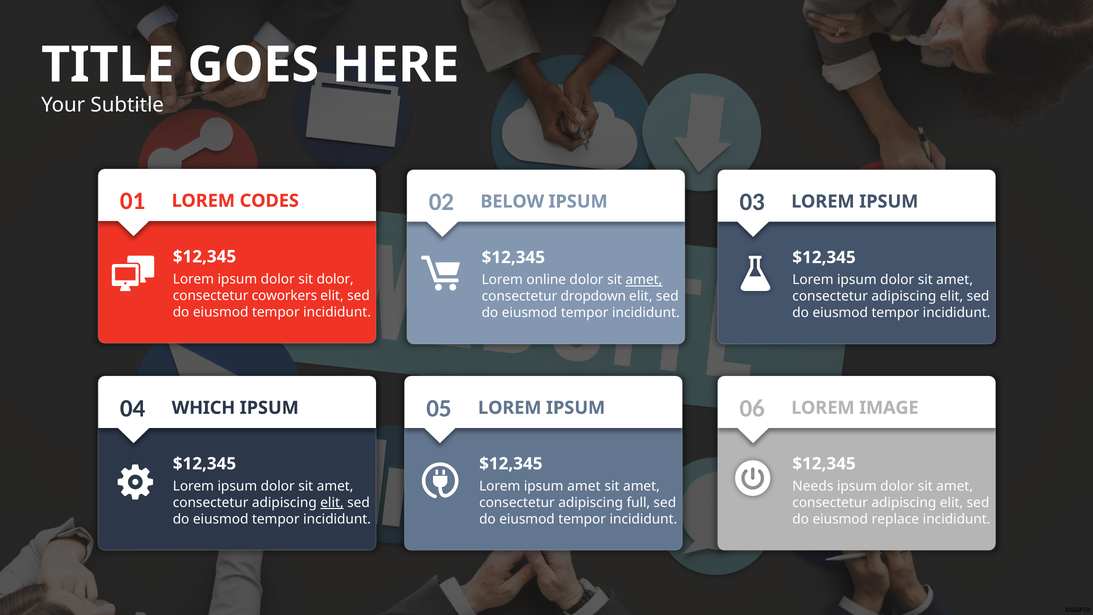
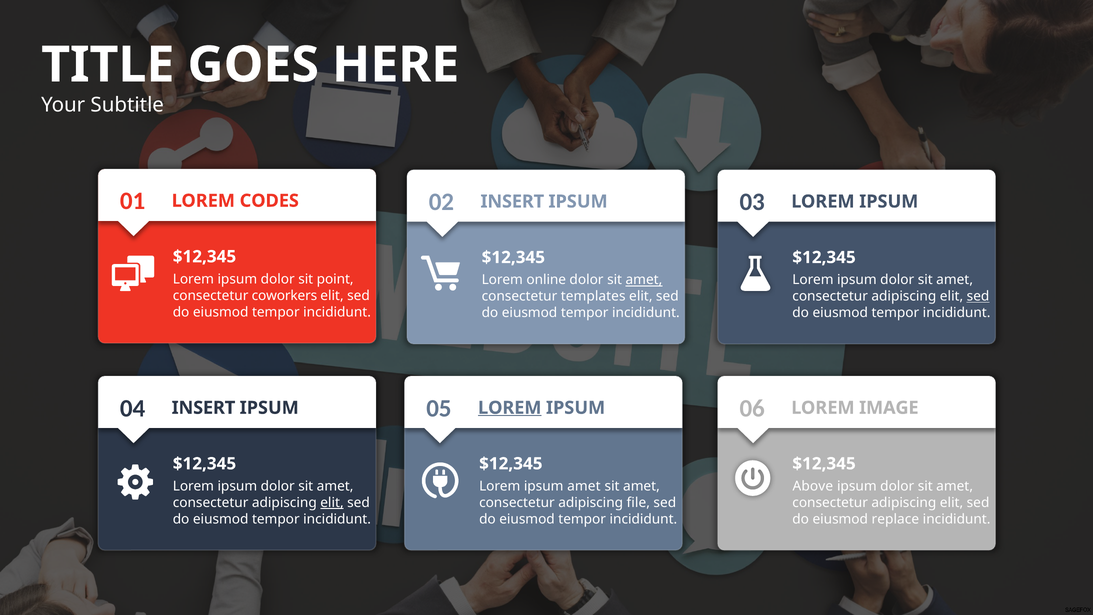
02 BELOW: BELOW -> INSERT (512, 201)
sit dolor: dolor -> point (335, 279)
dropdown: dropdown -> templates (593, 296)
sed underline: none -> present (978, 296)
04 WHICH: WHICH -> INSERT (203, 408)
LOREM underline: none -> present (510, 408)
Needs: Needs -> Above (813, 486)
full: full -> file (638, 502)
